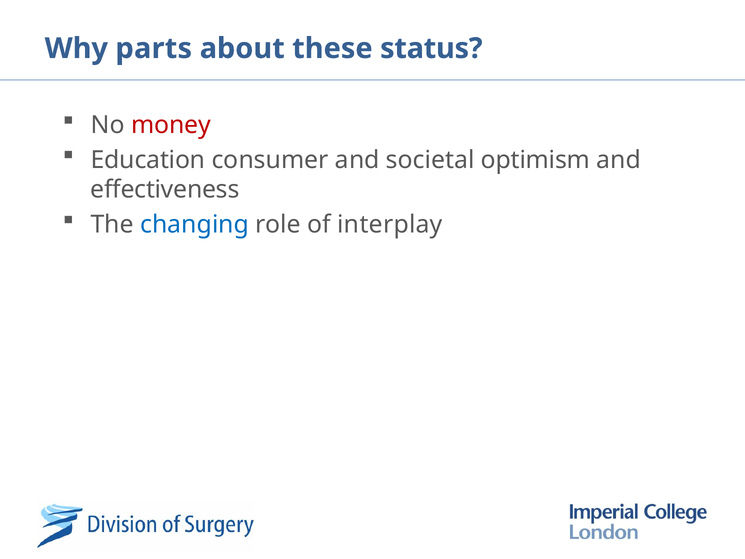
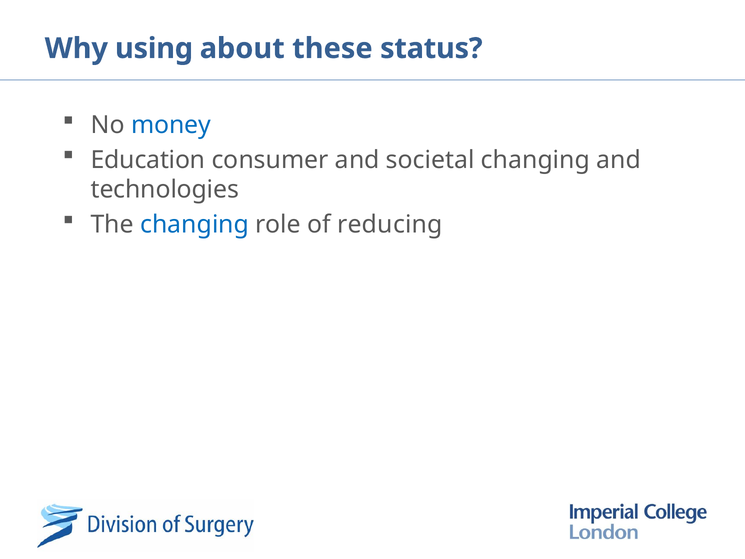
parts: parts -> using (154, 48)
money colour: red -> blue (171, 125)
societal optimism: optimism -> changing (535, 160)
effectiveness: effectiveness -> technologies (165, 190)
interplay: interplay -> reducing (390, 224)
